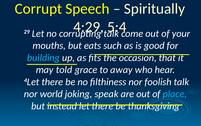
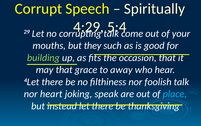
eats: eats -> they (93, 45)
building colour: light blue -> light green (43, 58)
may told: told -> that (64, 70)
world: world -> heart (51, 94)
